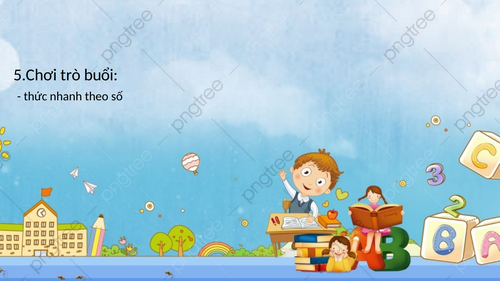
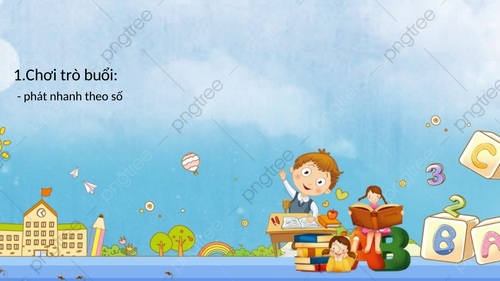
5.Chơi: 5.Chơi -> 1.Chơi (35, 75)
thức: thức -> phát (35, 96)
